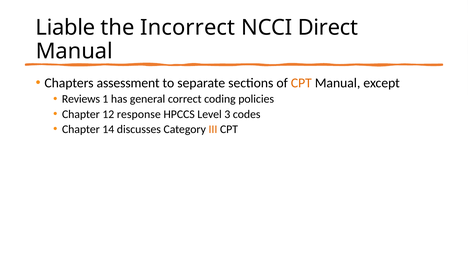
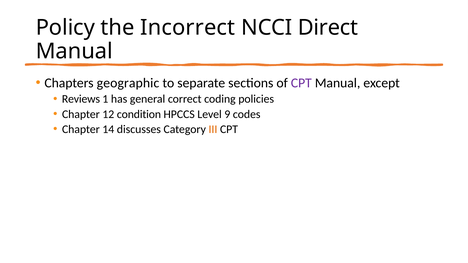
Liable: Liable -> Policy (65, 27)
assessment: assessment -> geographic (128, 83)
CPT colour: orange -> purple (301, 83)
response: response -> condition (139, 114)
3: 3 -> 9 (227, 114)
